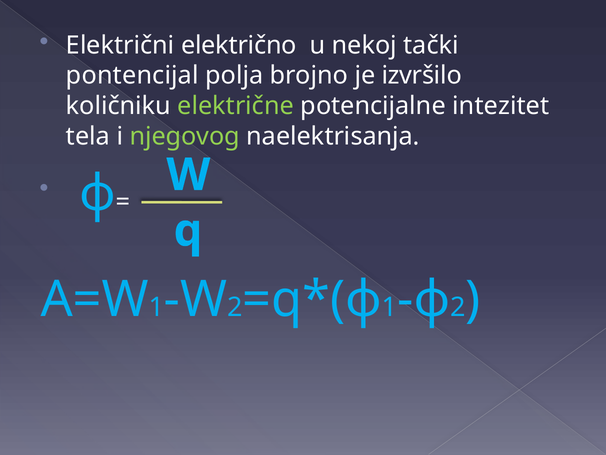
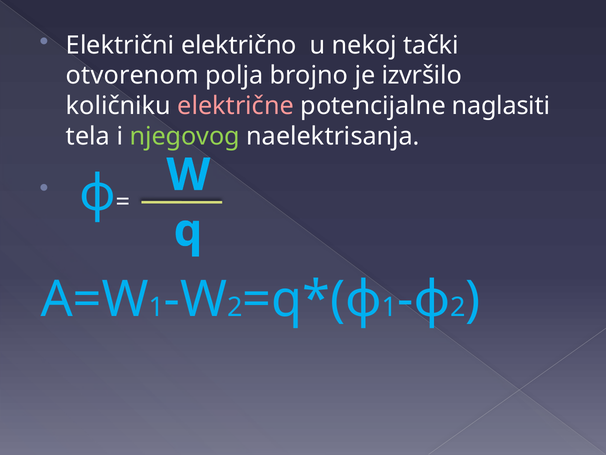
pontencijal: pontencijal -> otvorenom (132, 75)
električne colour: light green -> pink (236, 106)
intezitet: intezitet -> naglasiti (501, 106)
